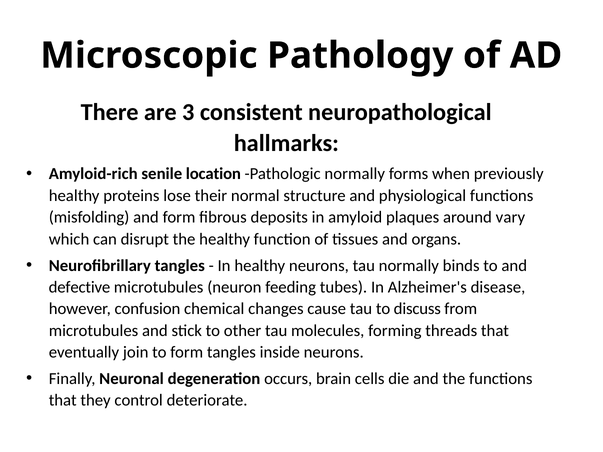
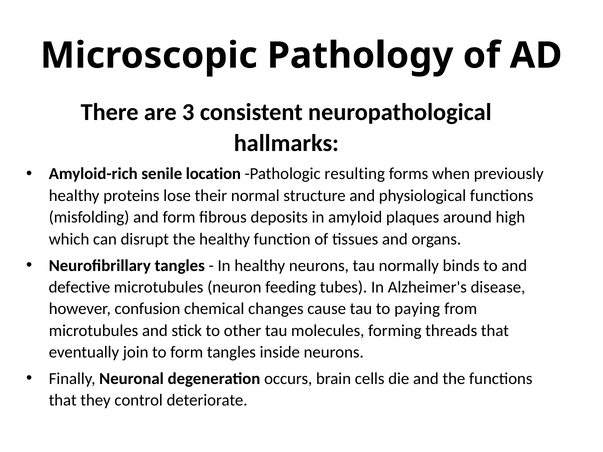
Pathologic normally: normally -> resulting (355, 174)
vary: vary -> high (510, 217)
discuss: discuss -> paying (417, 309)
